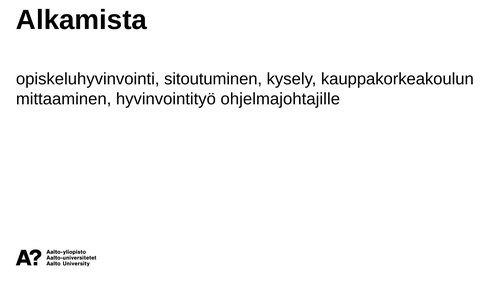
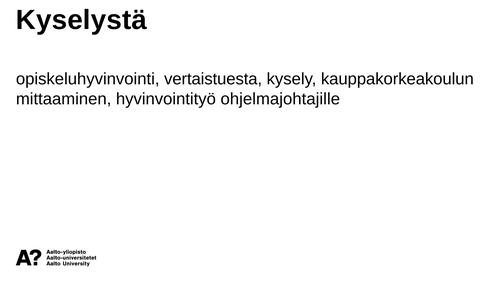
Alkamista: Alkamista -> Kyselystä (81, 20)
sitoutuminen: sitoutuminen -> vertaistuesta (213, 79)
